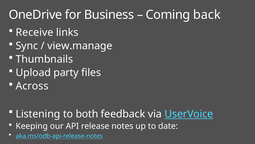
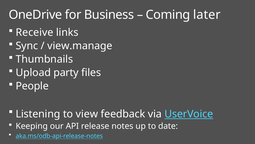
back: back -> later (207, 15)
Across: Across -> People (32, 86)
both: both -> view (87, 114)
